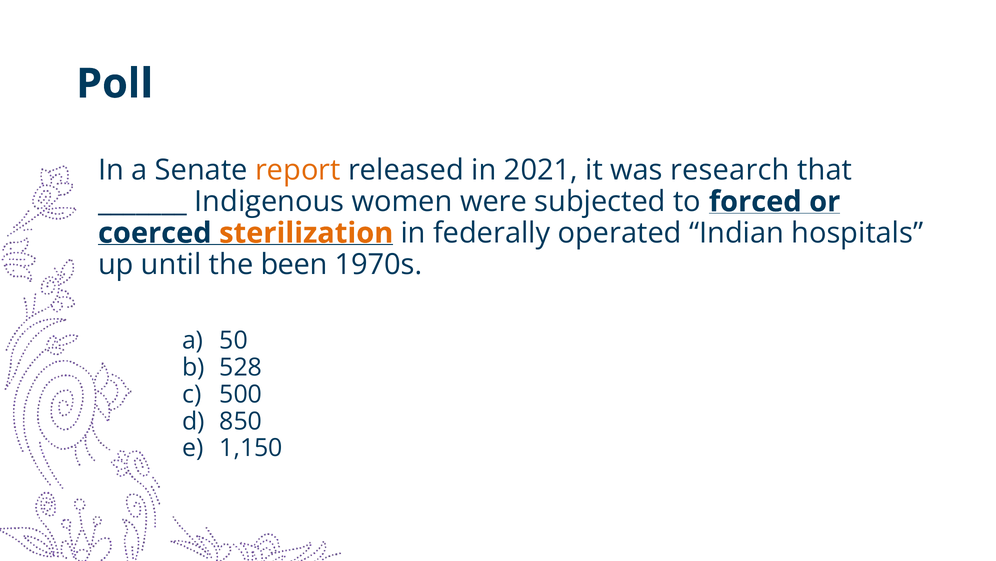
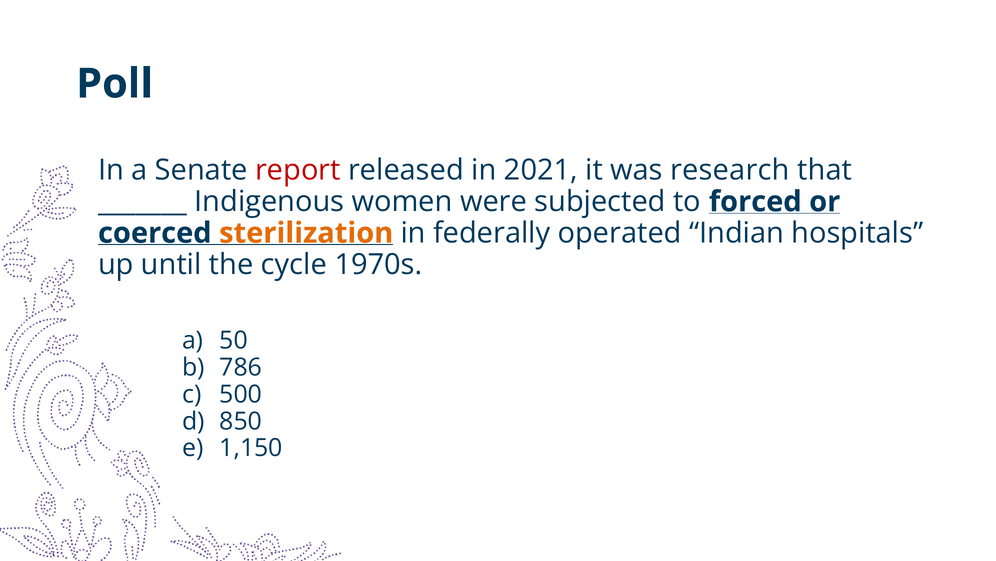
report colour: orange -> red (298, 170)
been: been -> cycle (294, 264)
528: 528 -> 786 (241, 367)
